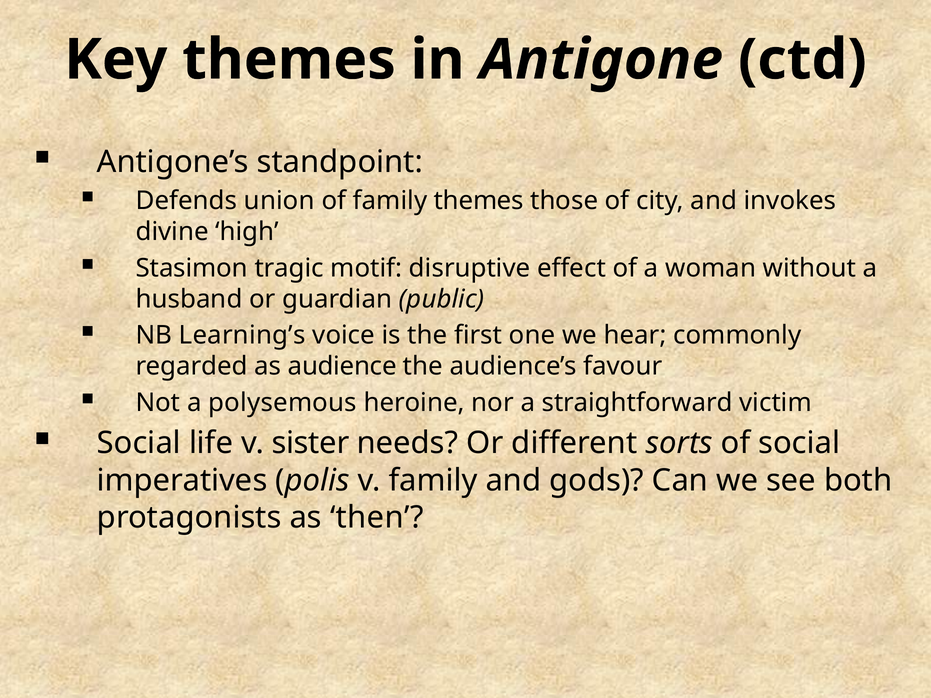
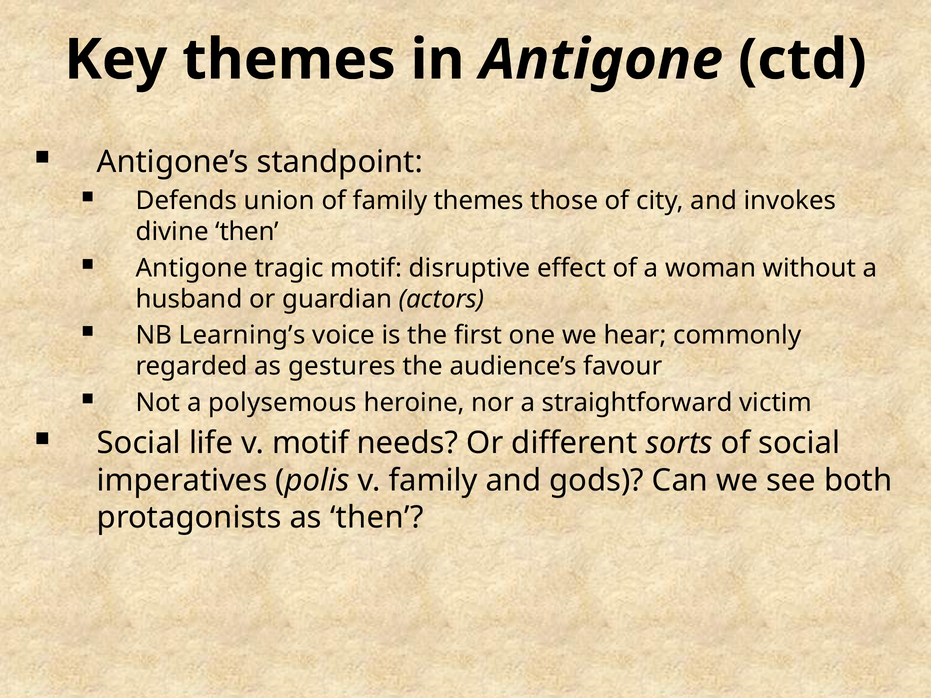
divine high: high -> then (247, 232)
Stasimon: Stasimon -> Antigone (192, 268)
public: public -> actors (442, 299)
audience: audience -> gestures (342, 366)
v sister: sister -> motif (310, 443)
